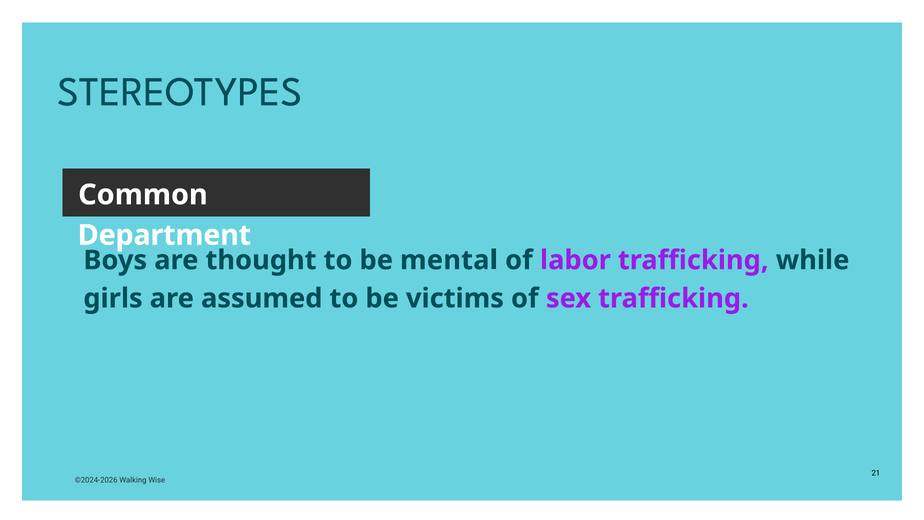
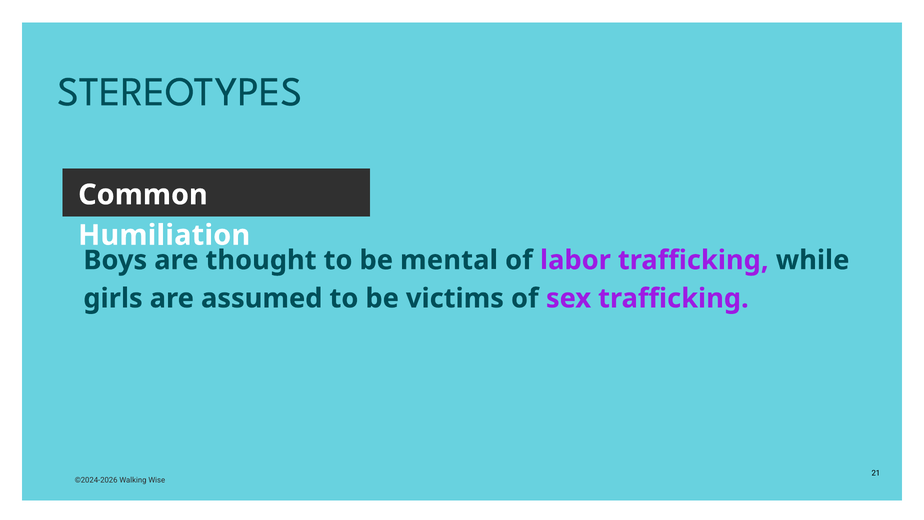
Department: Department -> Humiliation (164, 235)
